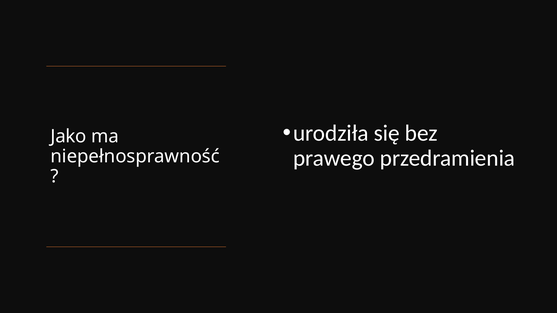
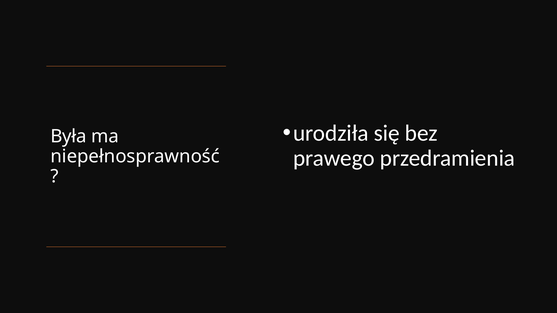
Jako: Jako -> Była (69, 136)
